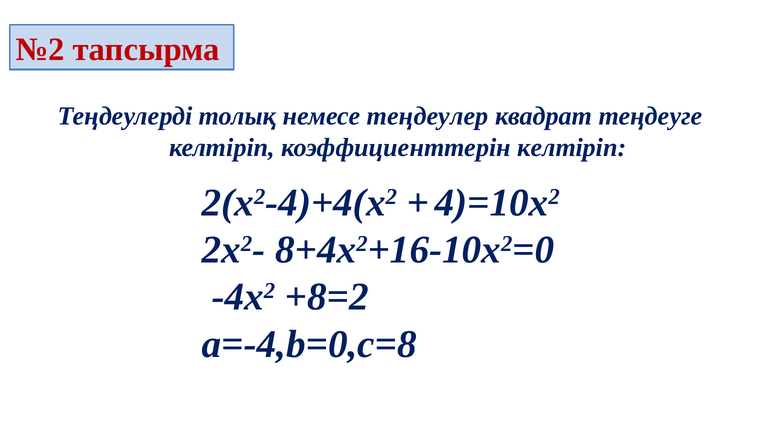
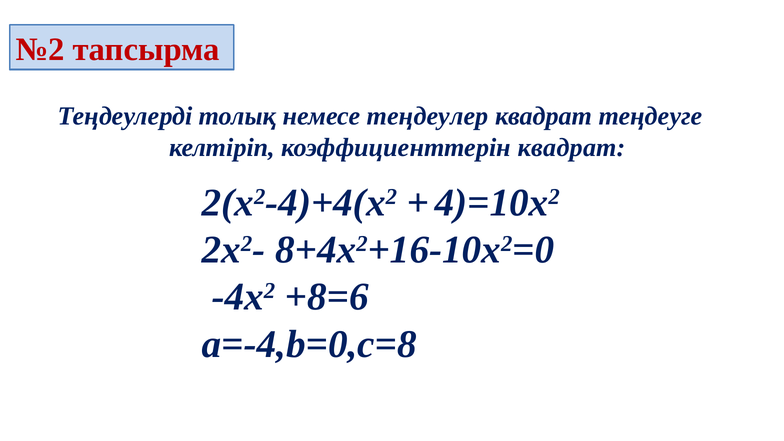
коэффициенттерін келтіріп: келтіріп -> квадрат (572, 148)
+8=2: +8=2 -> +8=6 (327, 297)
